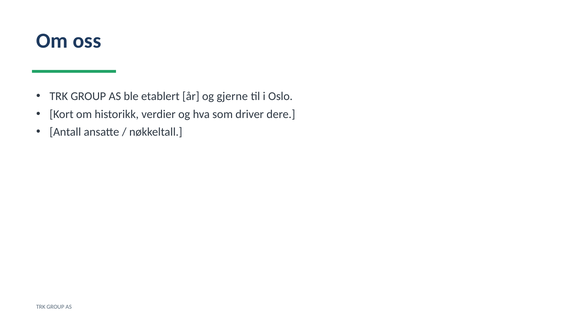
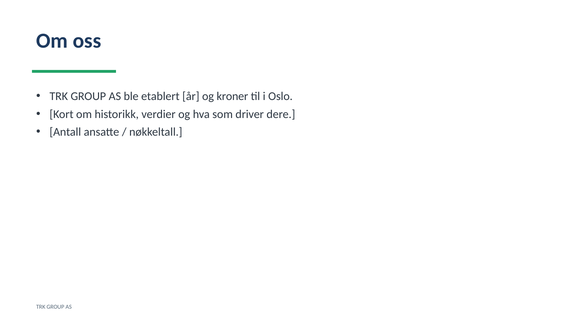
gjerne: gjerne -> kroner (232, 96)
